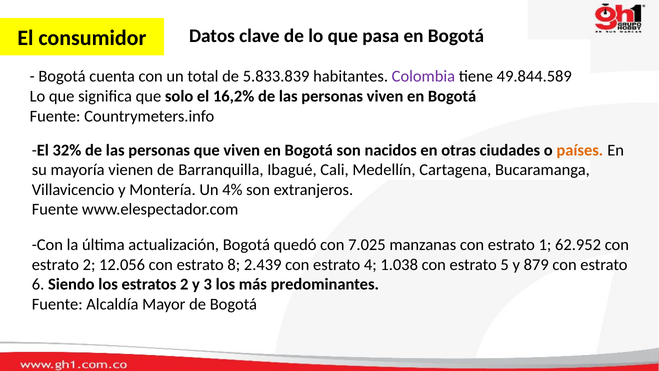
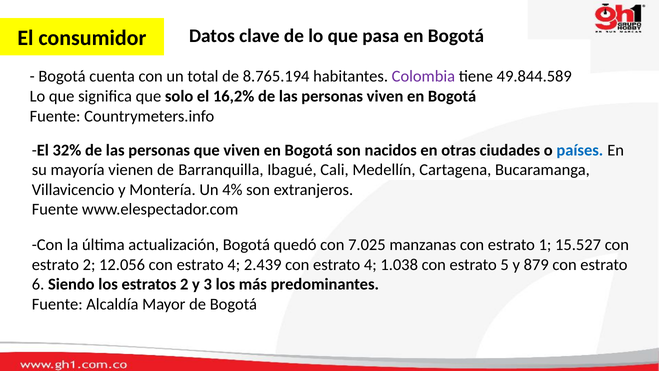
5.833.839: 5.833.839 -> 8.765.194 (276, 76)
países colour: orange -> blue (580, 150)
62.952: 62.952 -> 15.527 (578, 245)
12.056 con estrato 8: 8 -> 4 (234, 265)
